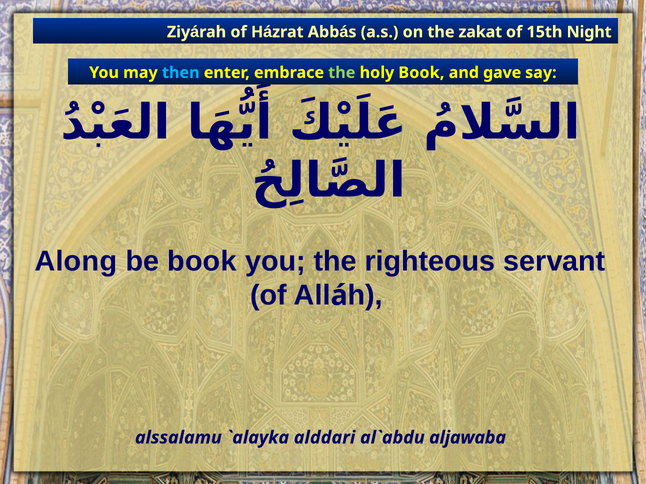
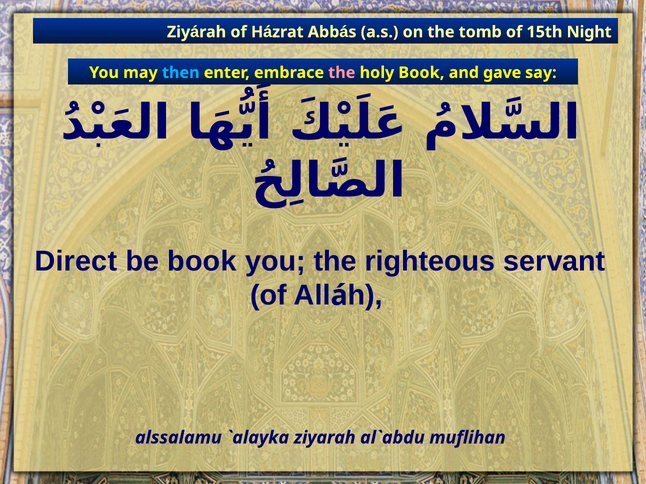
zakat: zakat -> tomb (480, 32)
the colour: light green -> pink (342, 73)
Along: Along -> Direct (76, 261)
alddari: alddari -> ziyarah (325, 438)
aljawaba: aljawaba -> muflihan (468, 438)
